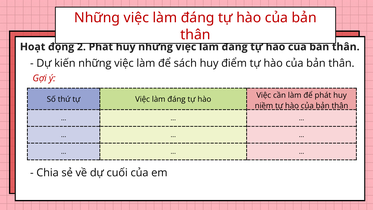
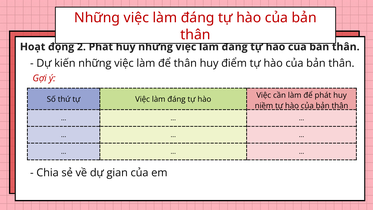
để sách: sách -> thân (185, 63)
cuối: cuối -> gian (117, 173)
